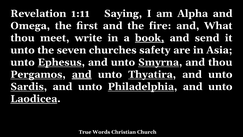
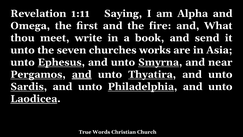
book underline: present -> none (150, 38)
safety: safety -> works (155, 50)
and thou: thou -> near (220, 62)
